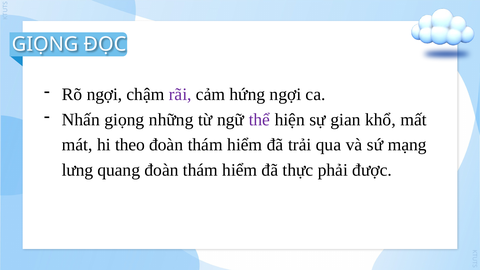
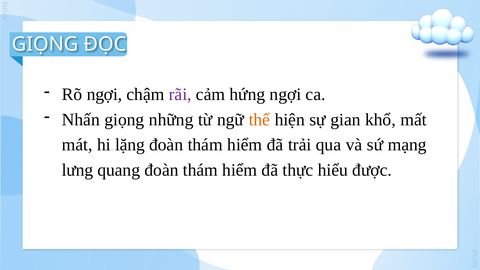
thể colour: purple -> orange (259, 120)
theo: theo -> lặng (130, 145)
phải: phải -> hiểu (333, 170)
